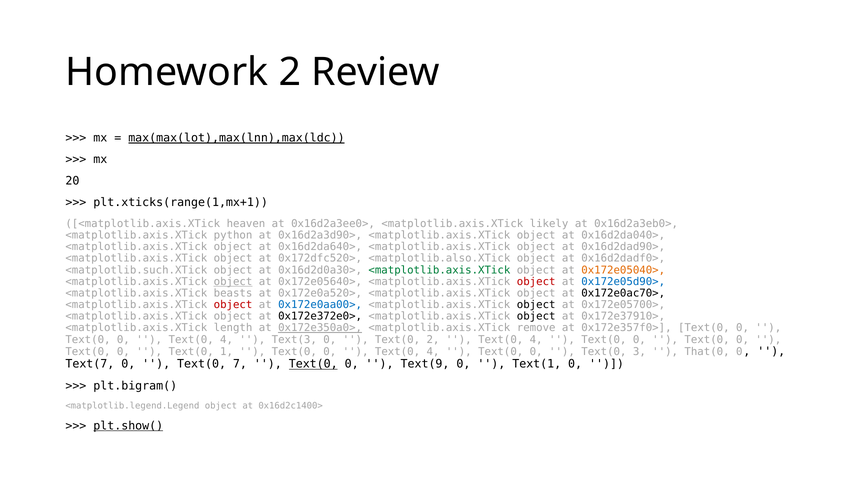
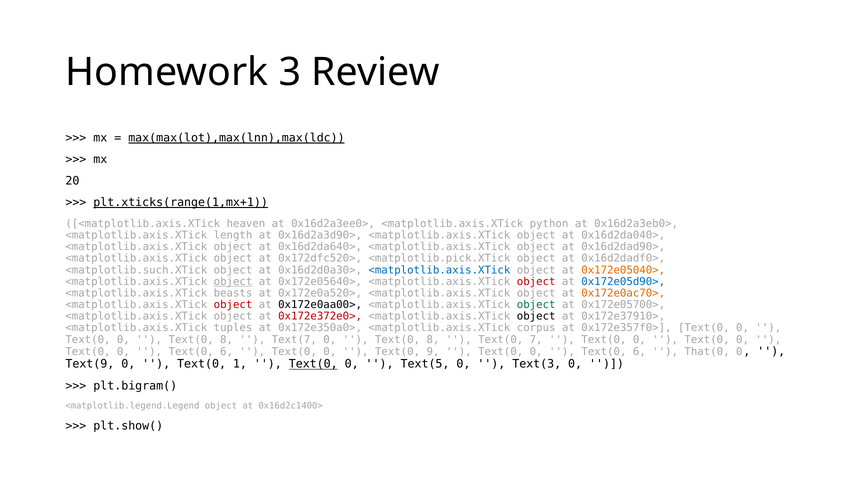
Homework 2: 2 -> 3 (290, 72)
plt.xticks(range(1,mx+1 underline: none -> present (181, 202)
likely: likely -> python (549, 223)
python: python -> length (233, 235)
<matplotlib.also.XTick: <matplotlib.also.XTick -> <matplotlib.pick.XTick (439, 258)
<matplotlib.axis.XTick colour: green -> blue (439, 270)
0x172e0ac70> colour: black -> orange (623, 293)
0x172e0aa00> colour: blue -> black (320, 305)
object colour: black -> green (536, 305)
0x172e372e0> colour: black -> red (320, 316)
length: length -> tuples (233, 328)
0x172e350a0> underline: present -> none (320, 328)
remove: remove -> corpus (536, 328)
4: 4 -> 8 (227, 339)
Text(3: Text(3 -> Text(7 (294, 339)
2: 2 -> 8 (433, 339)
4: 4 -> 7 (536, 339)
1: 1 -> 6 (227, 352)
4: 4 -> 9 (433, 352)
3: 3 -> 6 (639, 352)
Text(7: Text(7 -> Text(9 (90, 364)
7: 7 -> 1 (240, 364)
Text(9: Text(9 -> Text(5 (425, 364)
Text(1: Text(1 -> Text(3 (537, 364)
plt.show( underline: present -> none (128, 426)
